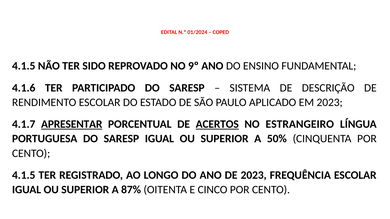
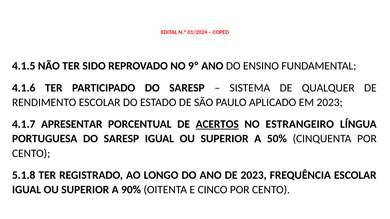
DESCRIÇÃO: DESCRIÇÃO -> QUALQUER (328, 88)
APRESENTAR underline: present -> none (72, 124)
4.1.5: 4.1.5 -> 5.1.8 (24, 175)
87%: 87% -> 90% (131, 190)
